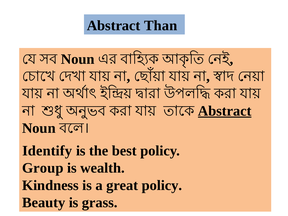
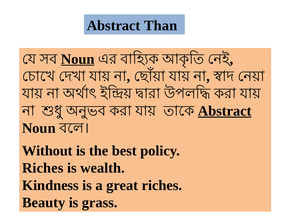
Noun underline: none -> present (78, 59)
Identify: Identify -> Without (47, 151)
Group: Group -> Riches (43, 168)
great policy: policy -> riches (162, 185)
